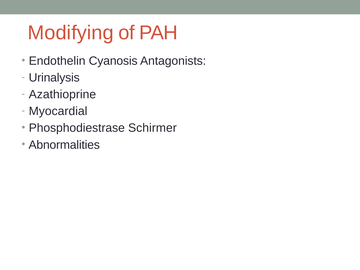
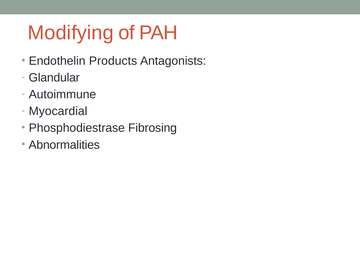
Cyanosis: Cyanosis -> Products (113, 61)
Urinalysis: Urinalysis -> Glandular (54, 78)
Azathioprine: Azathioprine -> Autoimmune (62, 94)
Schirmer: Schirmer -> Fibrosing (153, 128)
